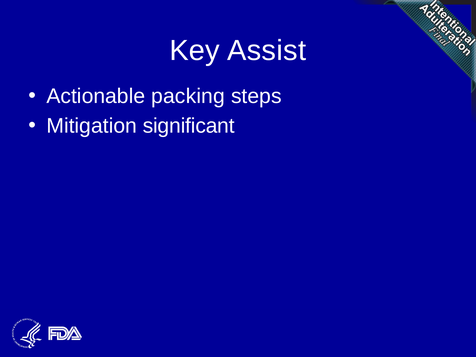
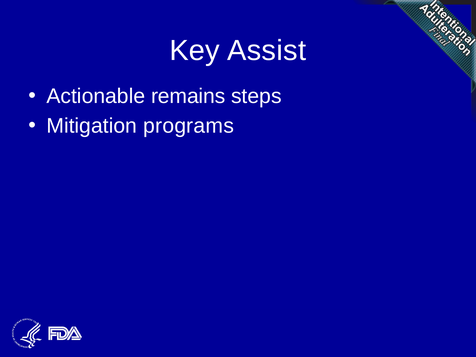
packing: packing -> remains (188, 96)
significant: significant -> programs (189, 126)
